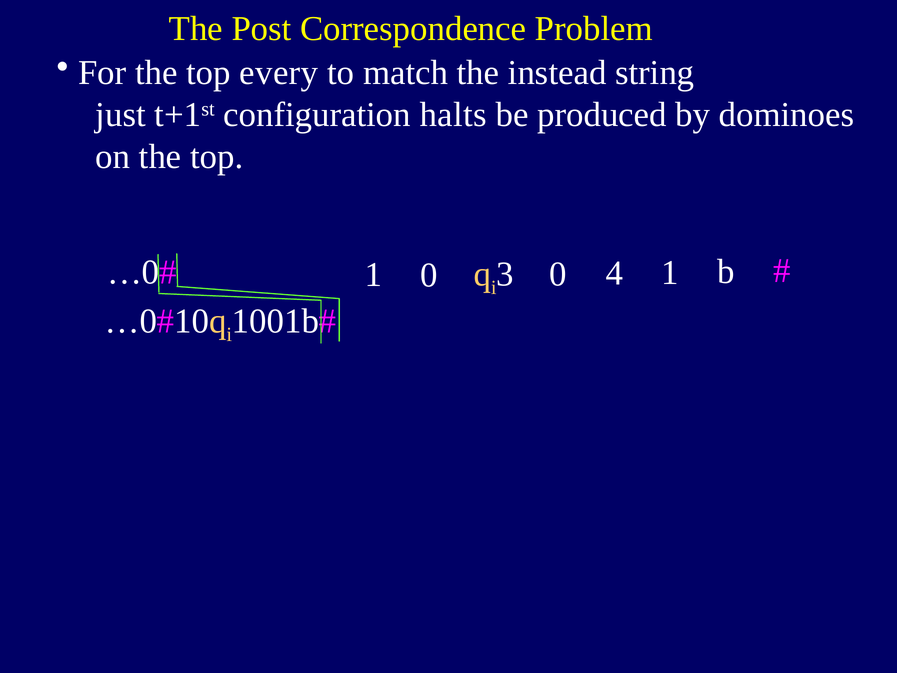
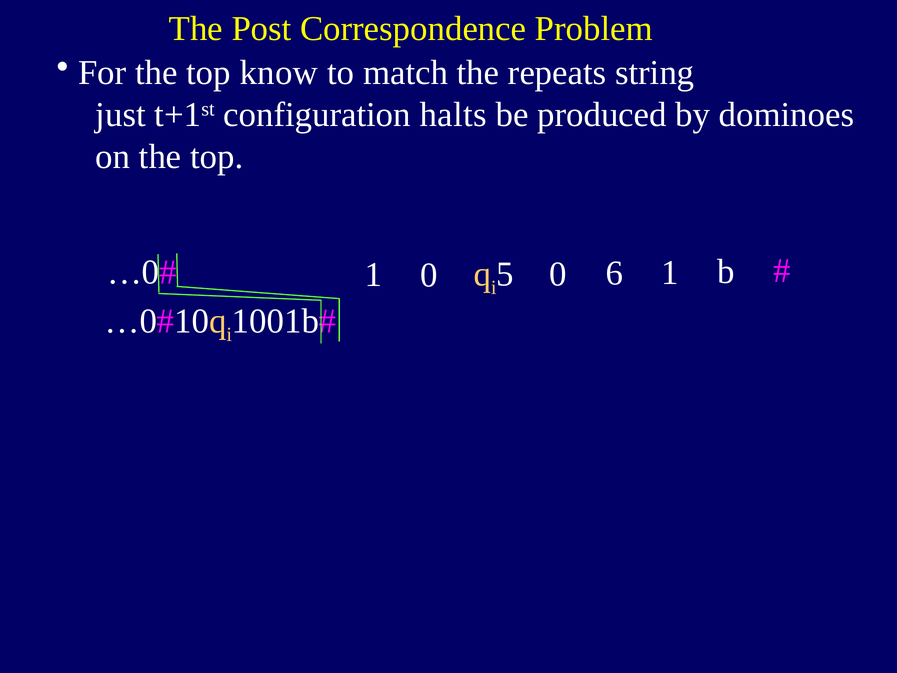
every: every -> know (279, 73)
instead: instead -> repeats (557, 73)
3: 3 -> 5 (505, 274)
4: 4 -> 6 (614, 273)
